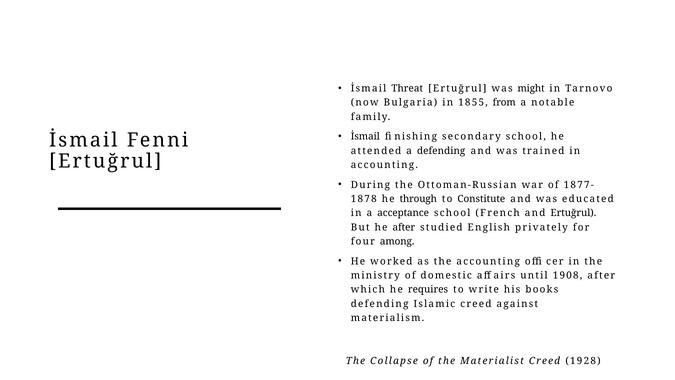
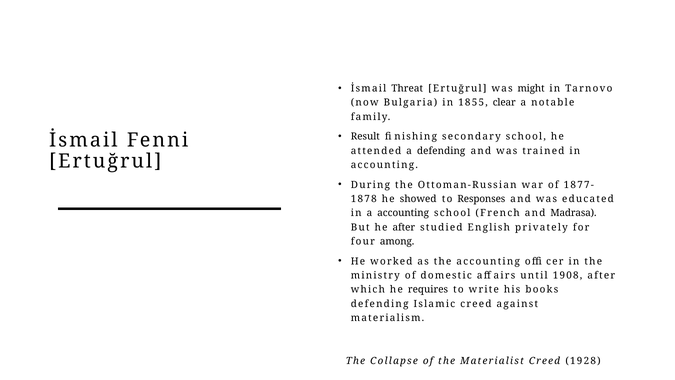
from: from -> clear (504, 103)
İsmail: İsmail -> Result (365, 137)
through: through -> showed (418, 199)
Constitute: Constitute -> Responses (481, 199)
a acceptance: acceptance -> accounting (403, 213)
and Ertuğrul: Ertuğrul -> Madrasa (573, 213)
